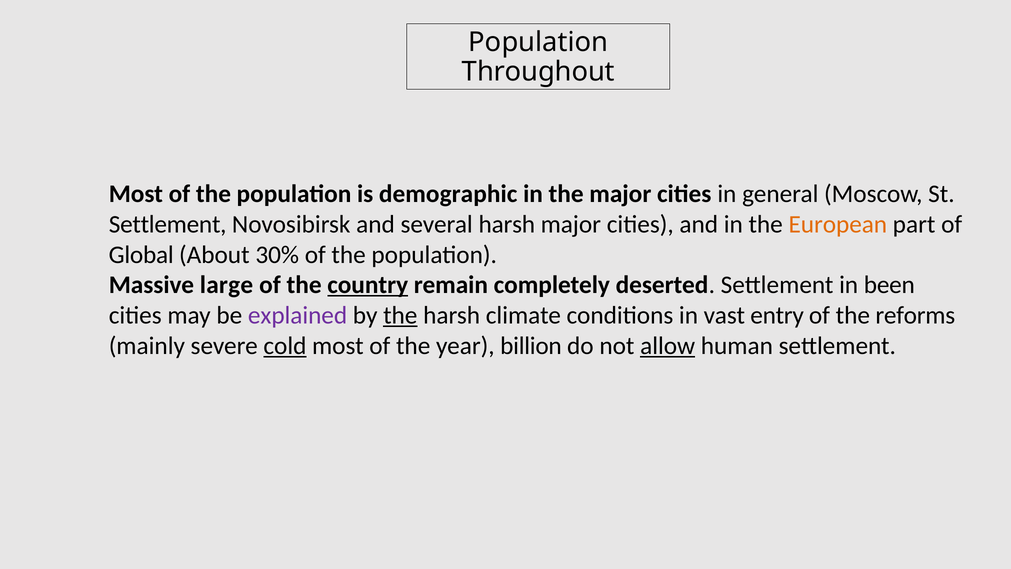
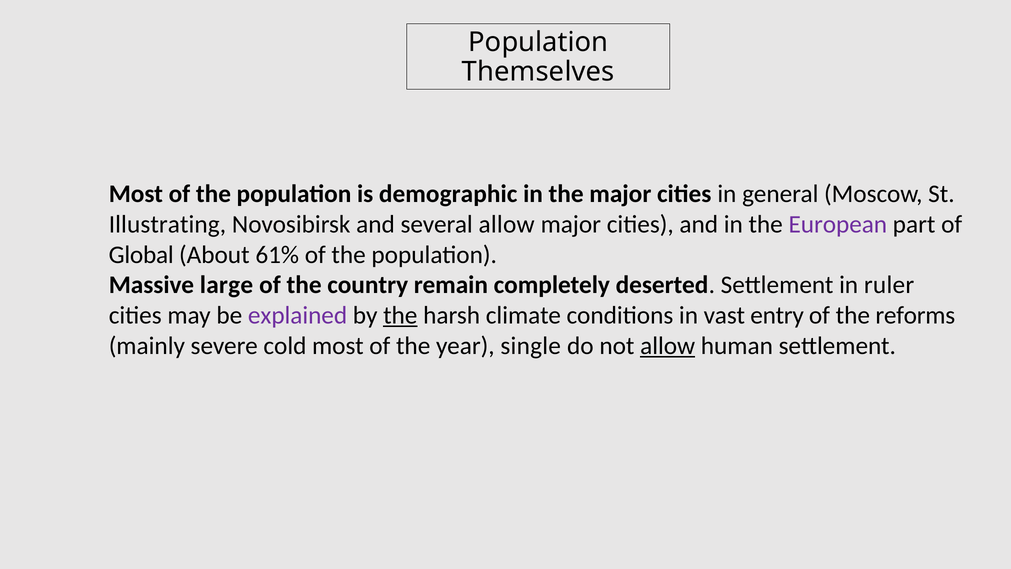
Throughout: Throughout -> Themselves (538, 72)
Settlement: Settlement -> Illustrating (167, 224)
several harsh: harsh -> allow (507, 224)
European colour: orange -> purple (838, 224)
30%: 30% -> 61% (277, 255)
country underline: present -> none (368, 285)
been: been -> ruler (889, 285)
cold underline: present -> none (285, 346)
billion: billion -> single (531, 346)
